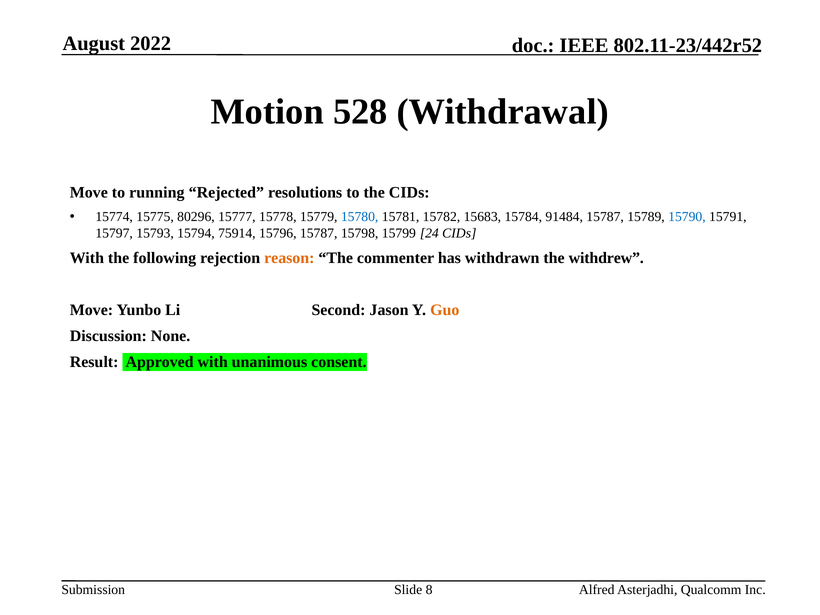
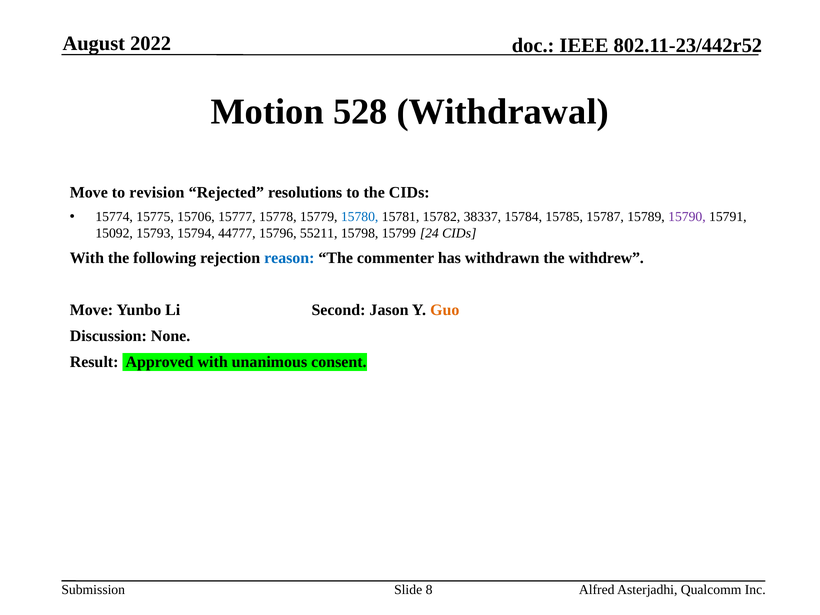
running: running -> revision (157, 192)
80296: 80296 -> 15706 (196, 217)
15683: 15683 -> 38337 (482, 217)
91484: 91484 -> 15785 (564, 217)
15790 colour: blue -> purple (687, 217)
15797: 15797 -> 15092 (114, 233)
75914: 75914 -> 44777 (237, 233)
15796 15787: 15787 -> 55211 (319, 233)
reason colour: orange -> blue (289, 258)
